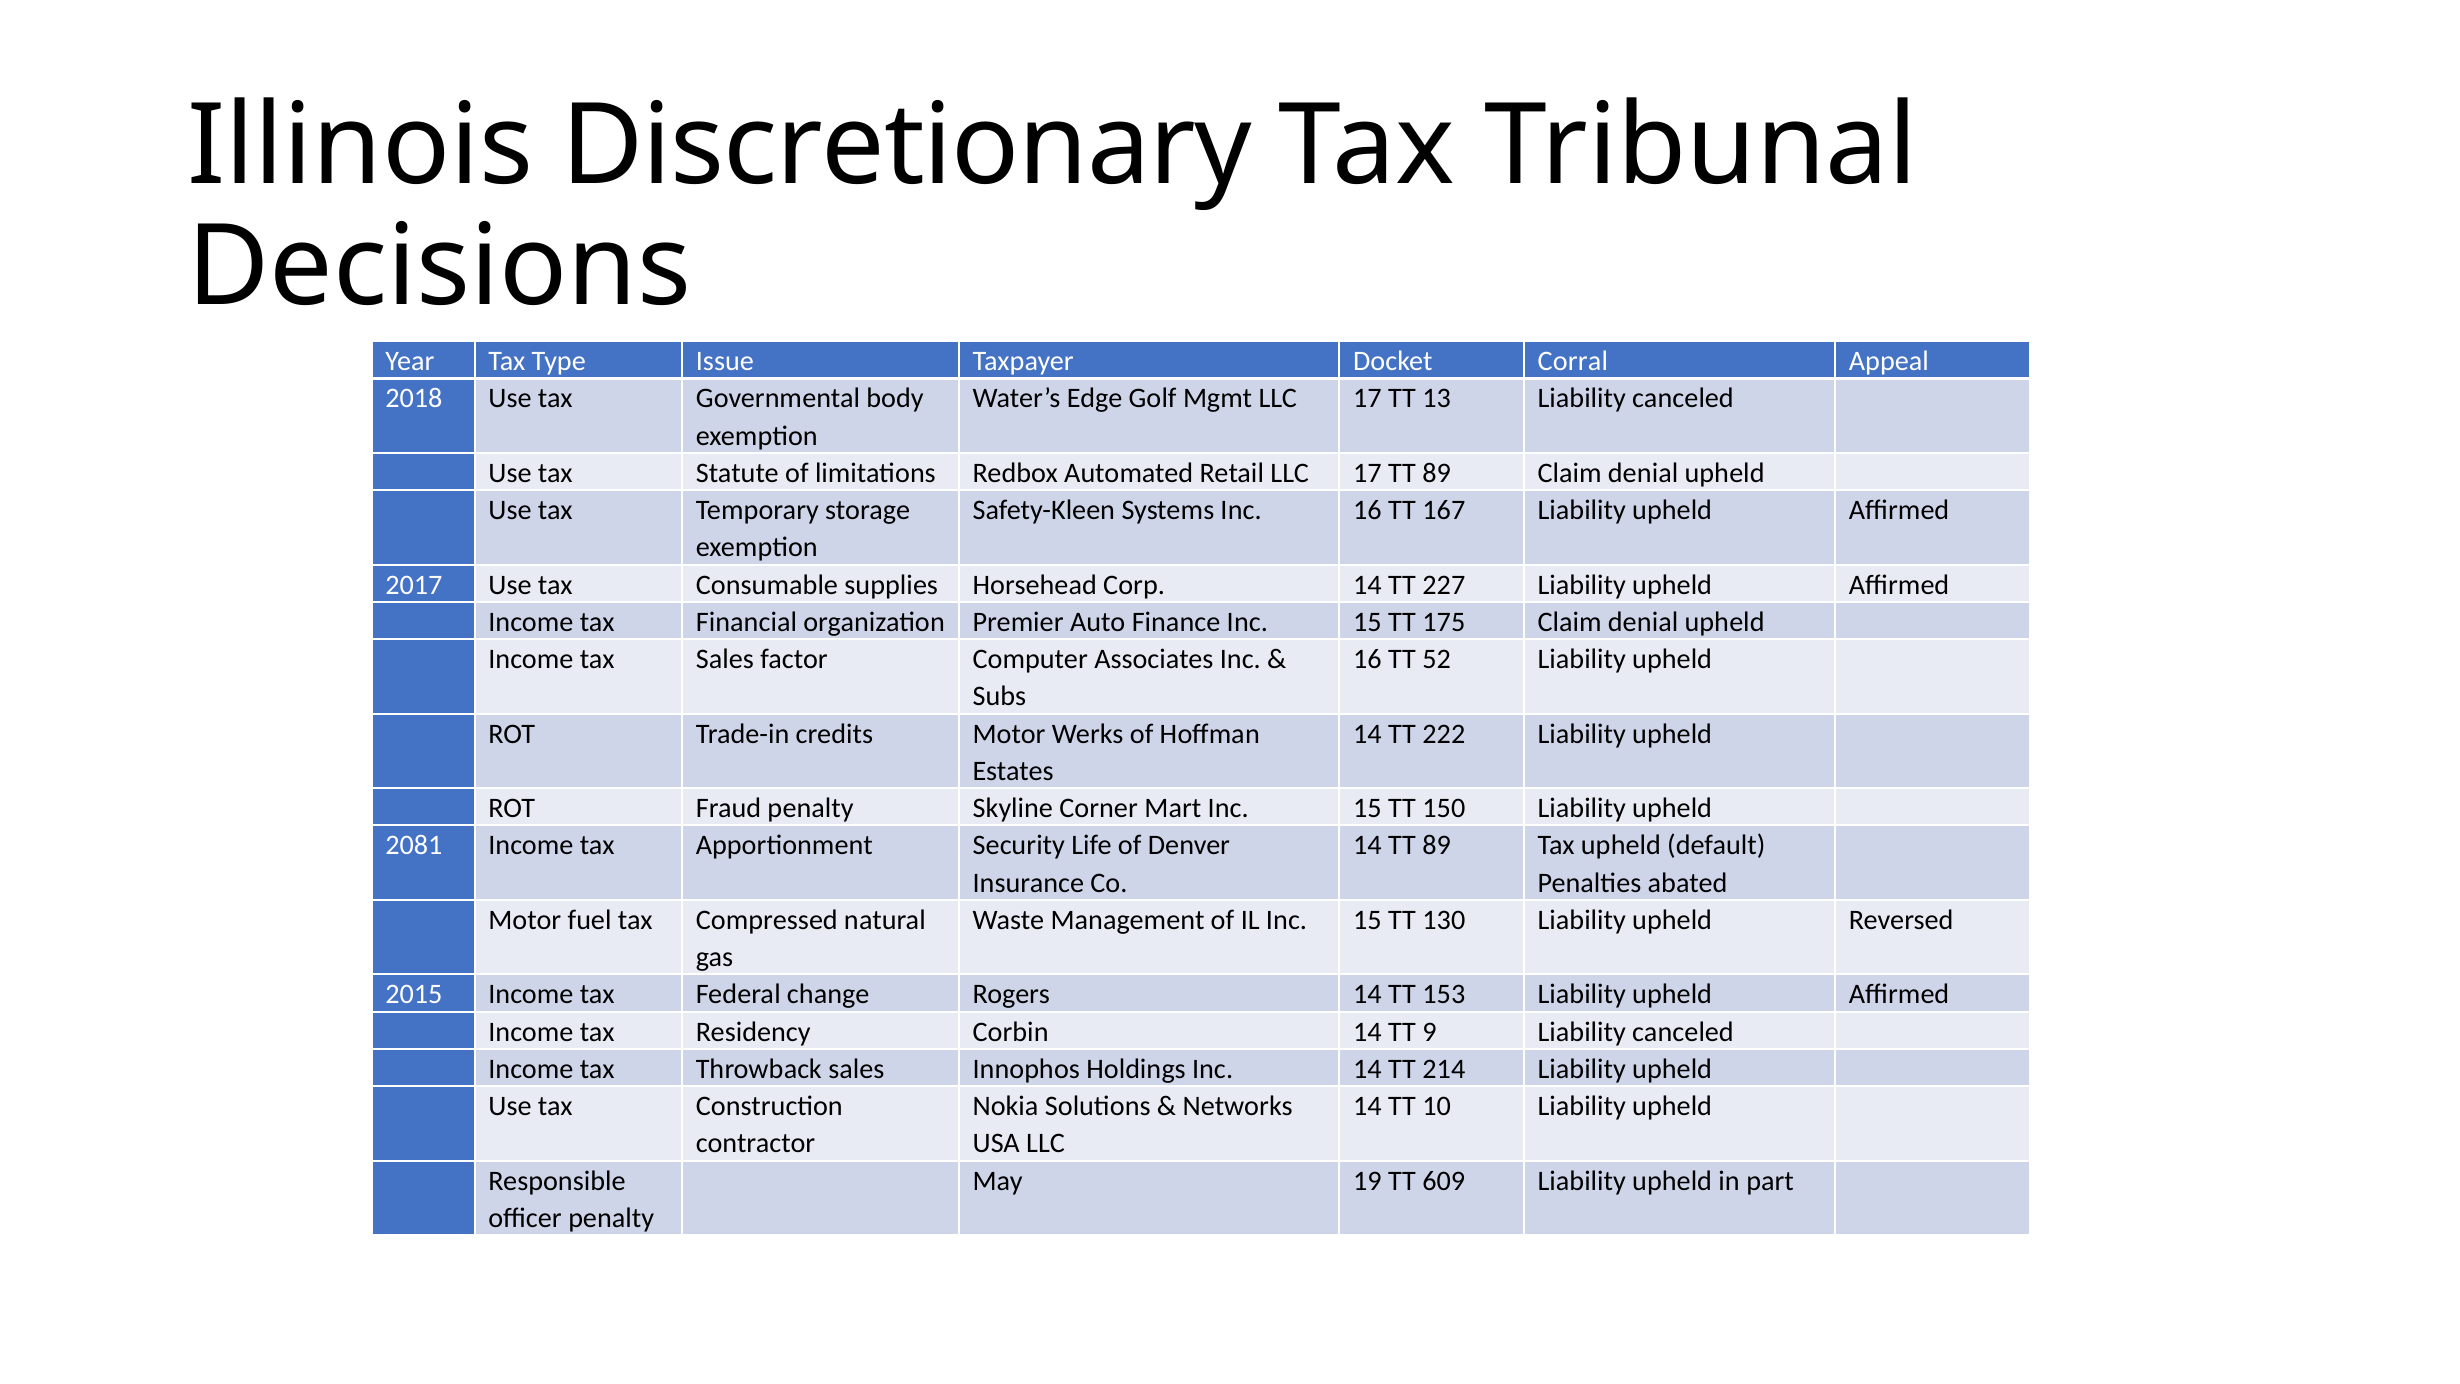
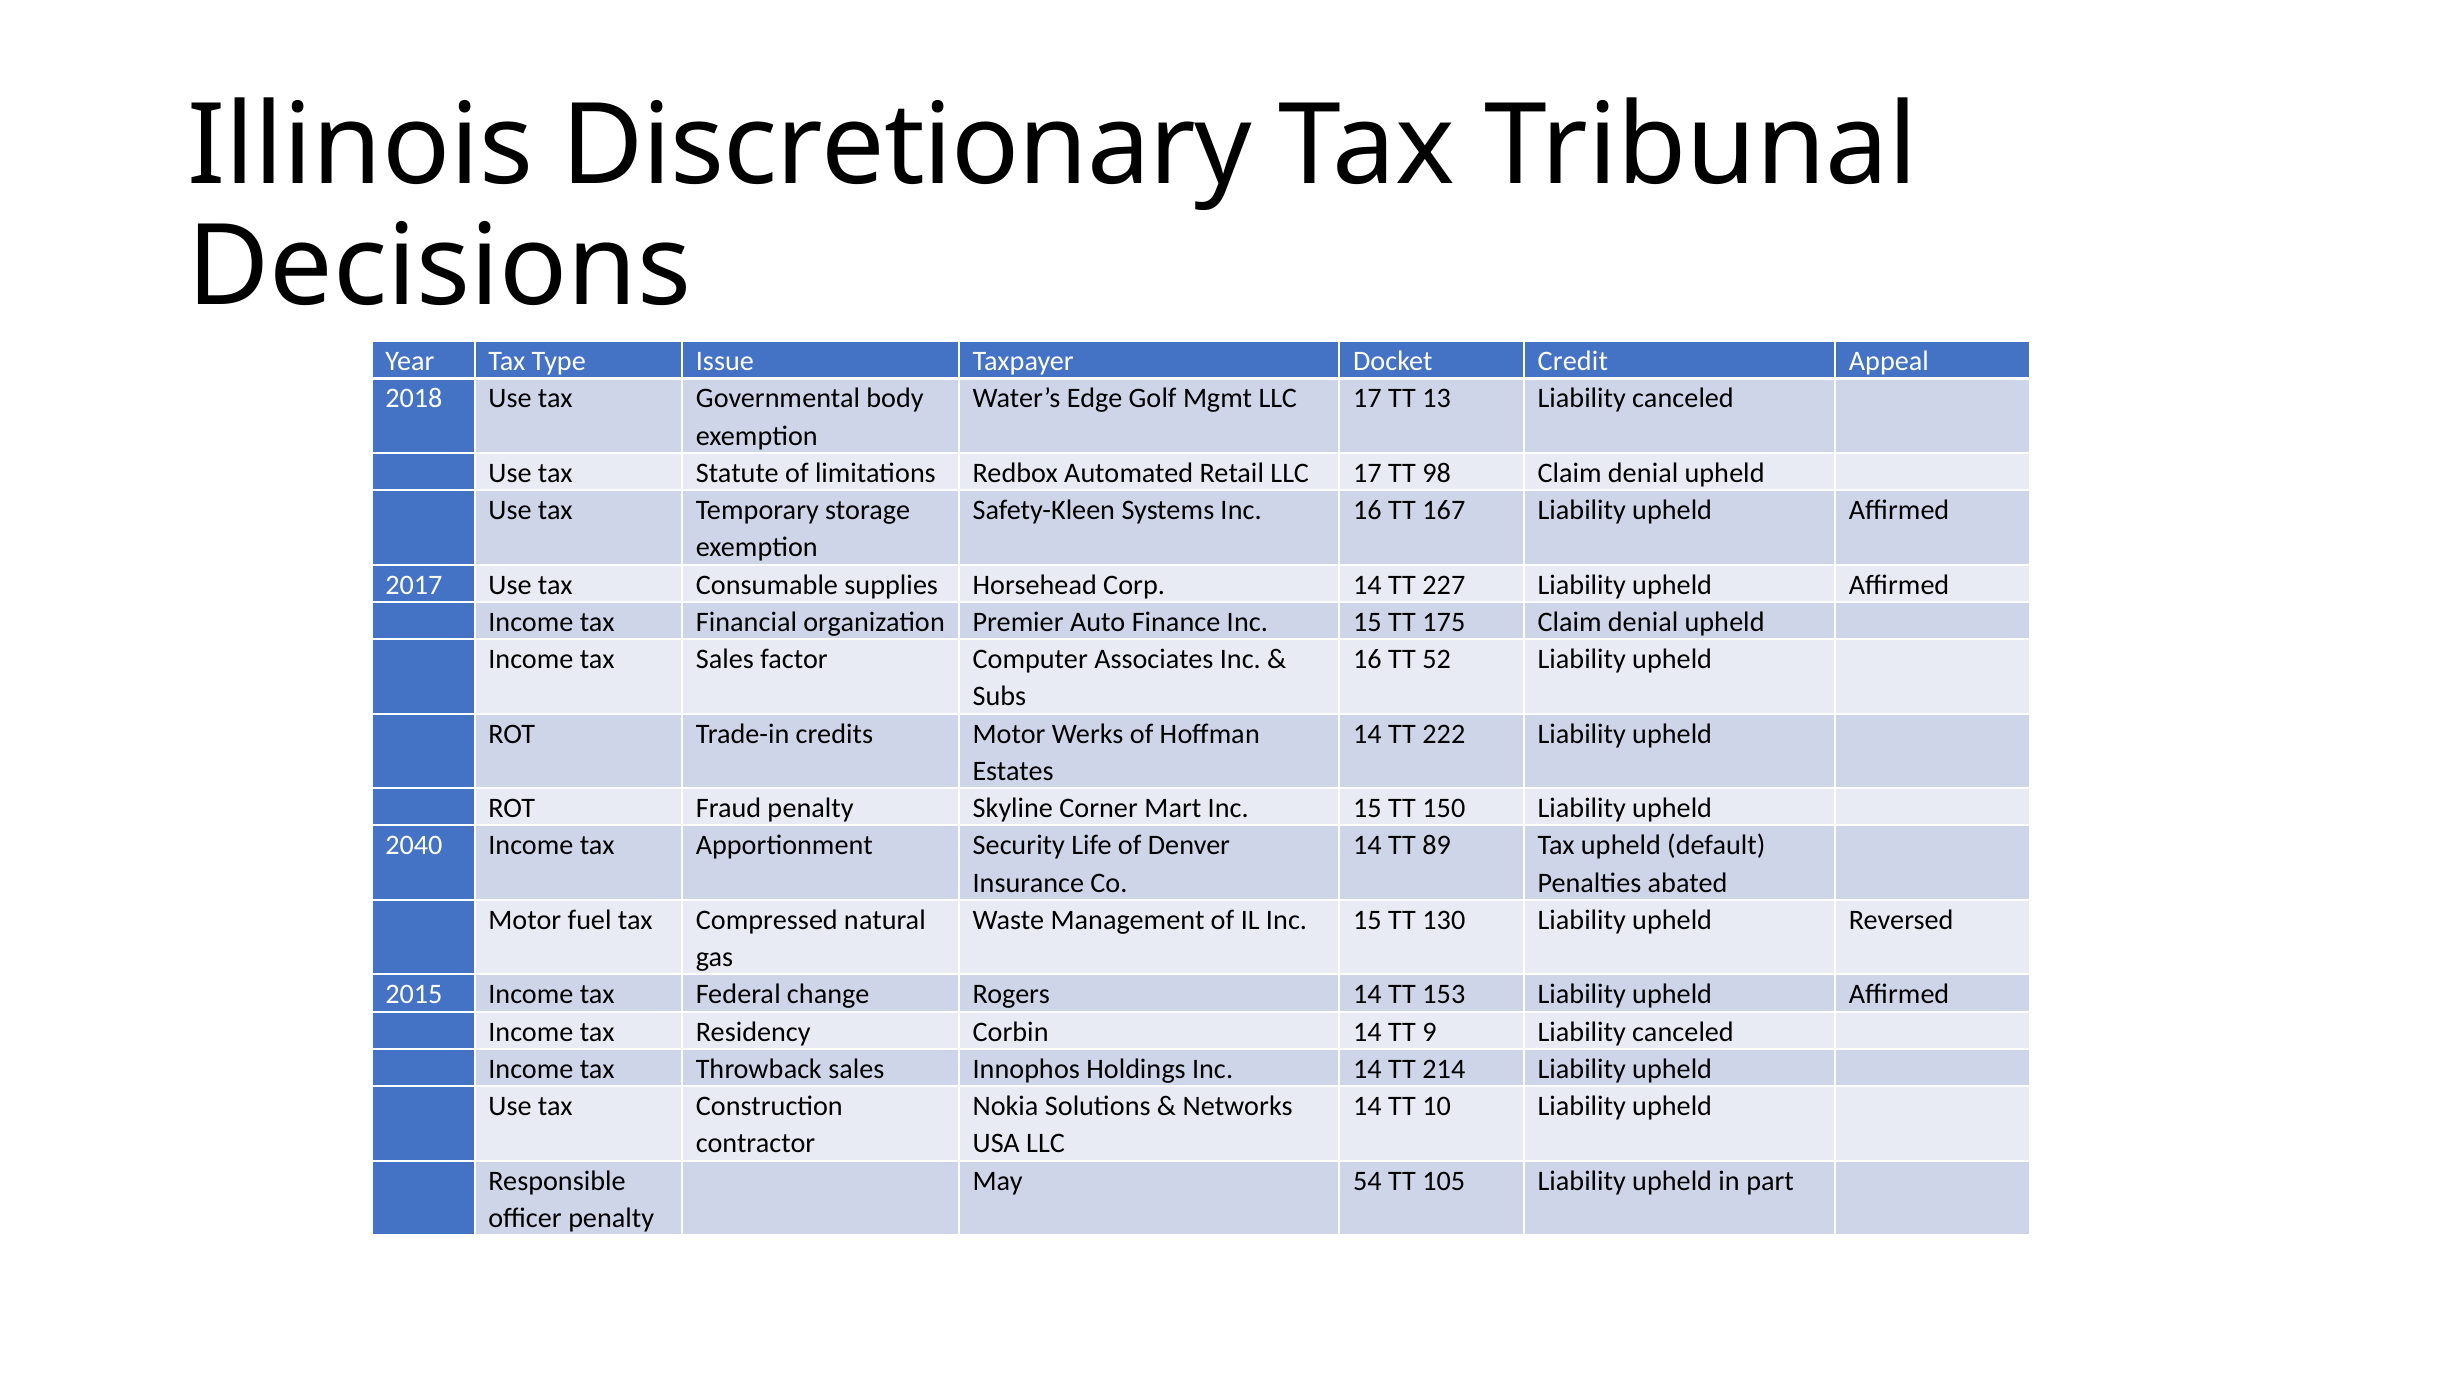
Corral: Corral -> Credit (1573, 361)
17 TT 89: 89 -> 98 (1437, 473)
2081: 2081 -> 2040 (414, 845)
19: 19 -> 54 (1367, 1181)
609: 609 -> 105 (1444, 1181)
